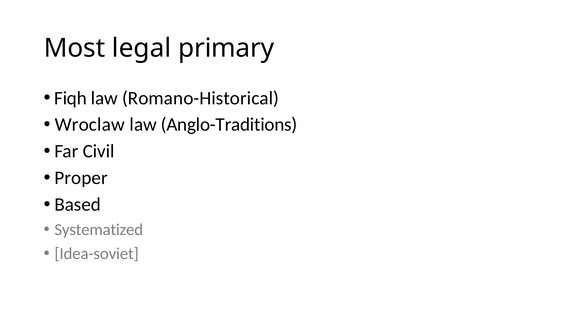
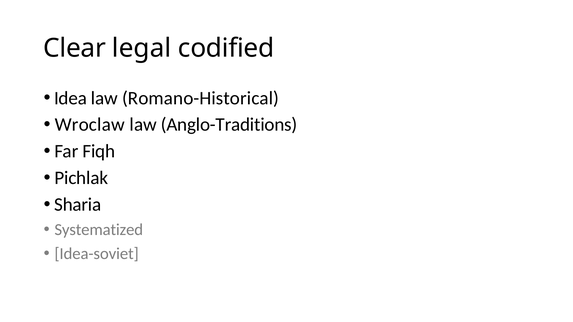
Most: Most -> Clear (75, 48)
primary: primary -> codified (226, 48)
Fiqh: Fiqh -> Idea (70, 98)
Civil: Civil -> Fiqh (99, 151)
Proper: Proper -> Pichlak (81, 178)
Based: Based -> Sharia (78, 205)
